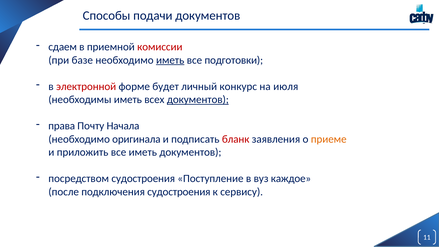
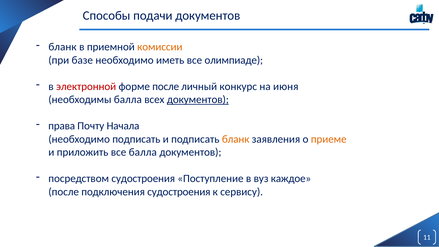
сдаем: сдаем -> бланк (63, 47)
комиссии colour: red -> orange (160, 47)
иметь underline: present -> none (170, 60)
подготовки: подготовки -> олимпиаде (234, 60)
форме будет: будет -> после (166, 86)
июля: июля -> июня (286, 86)
необходимы иметь: иметь -> балла (128, 100)
необходимо оригинала: оригинала -> подписать (136, 139)
бланк colour: red -> orange (236, 139)
все иметь: иметь -> балла (143, 152)
